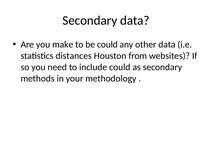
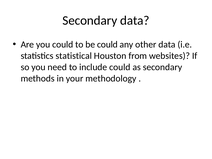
you make: make -> could (63, 44)
distances: distances -> statistical (74, 56)
